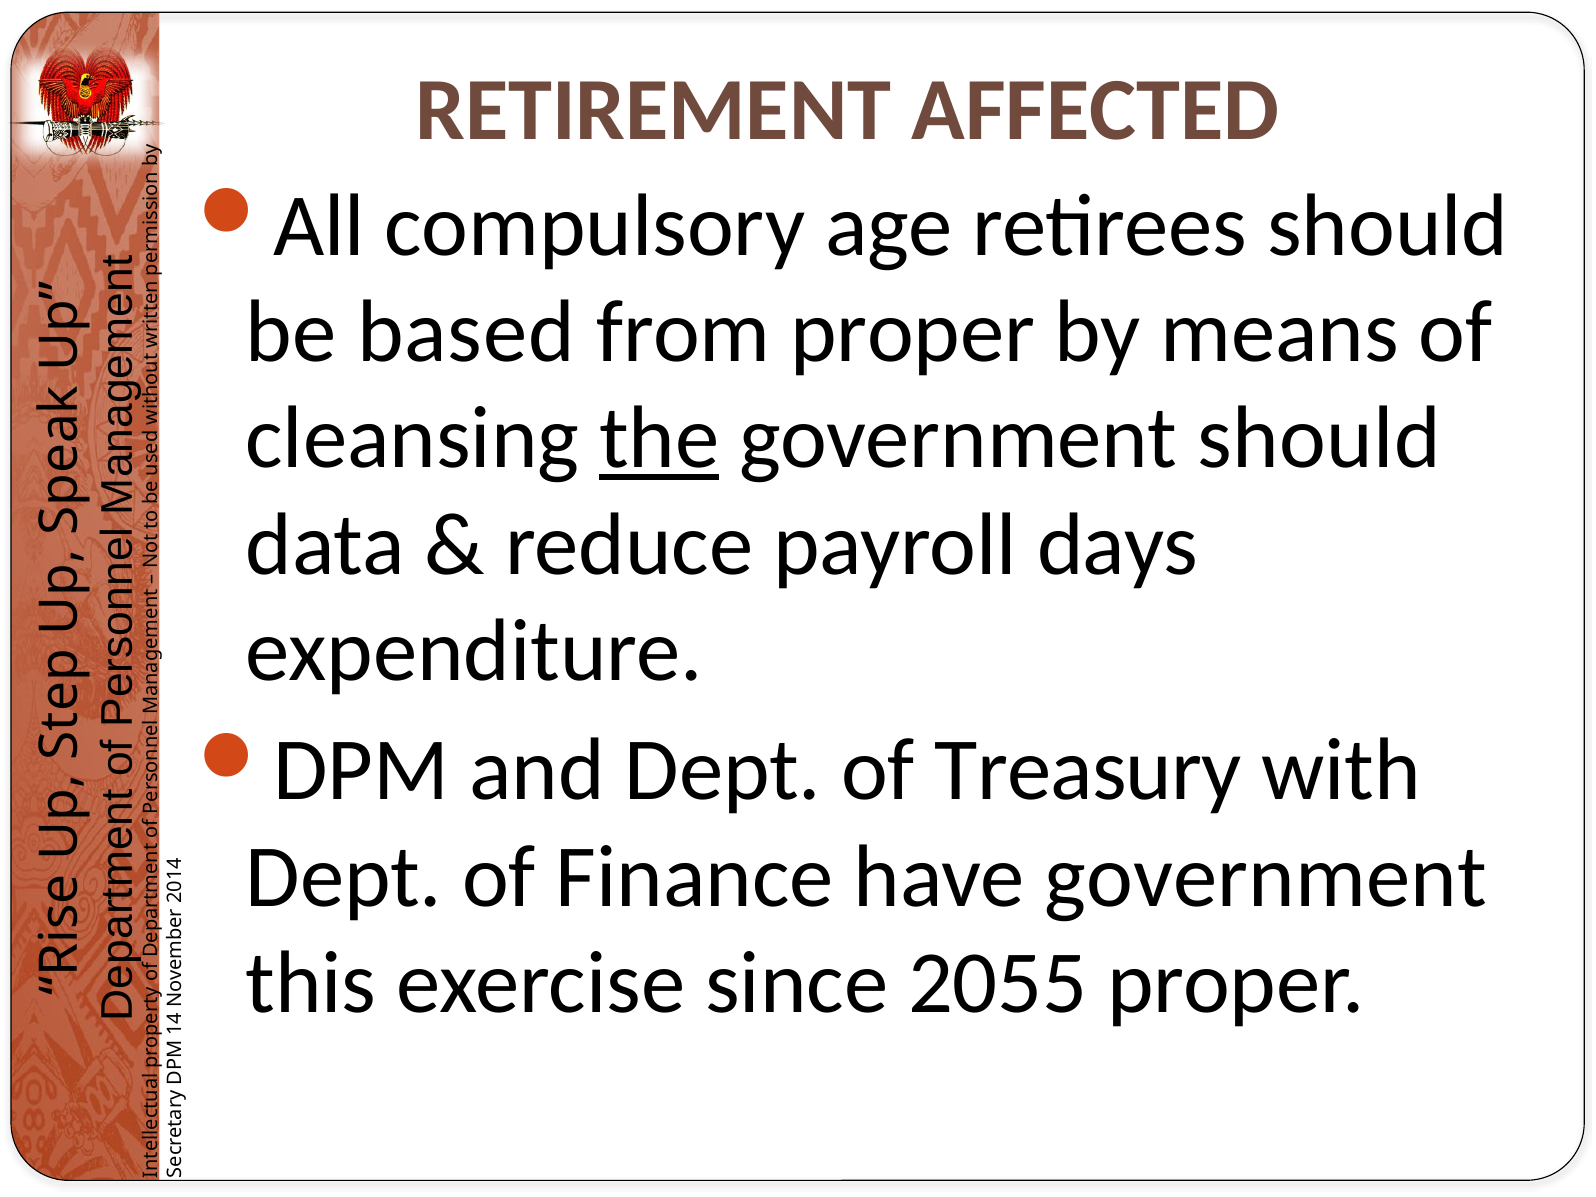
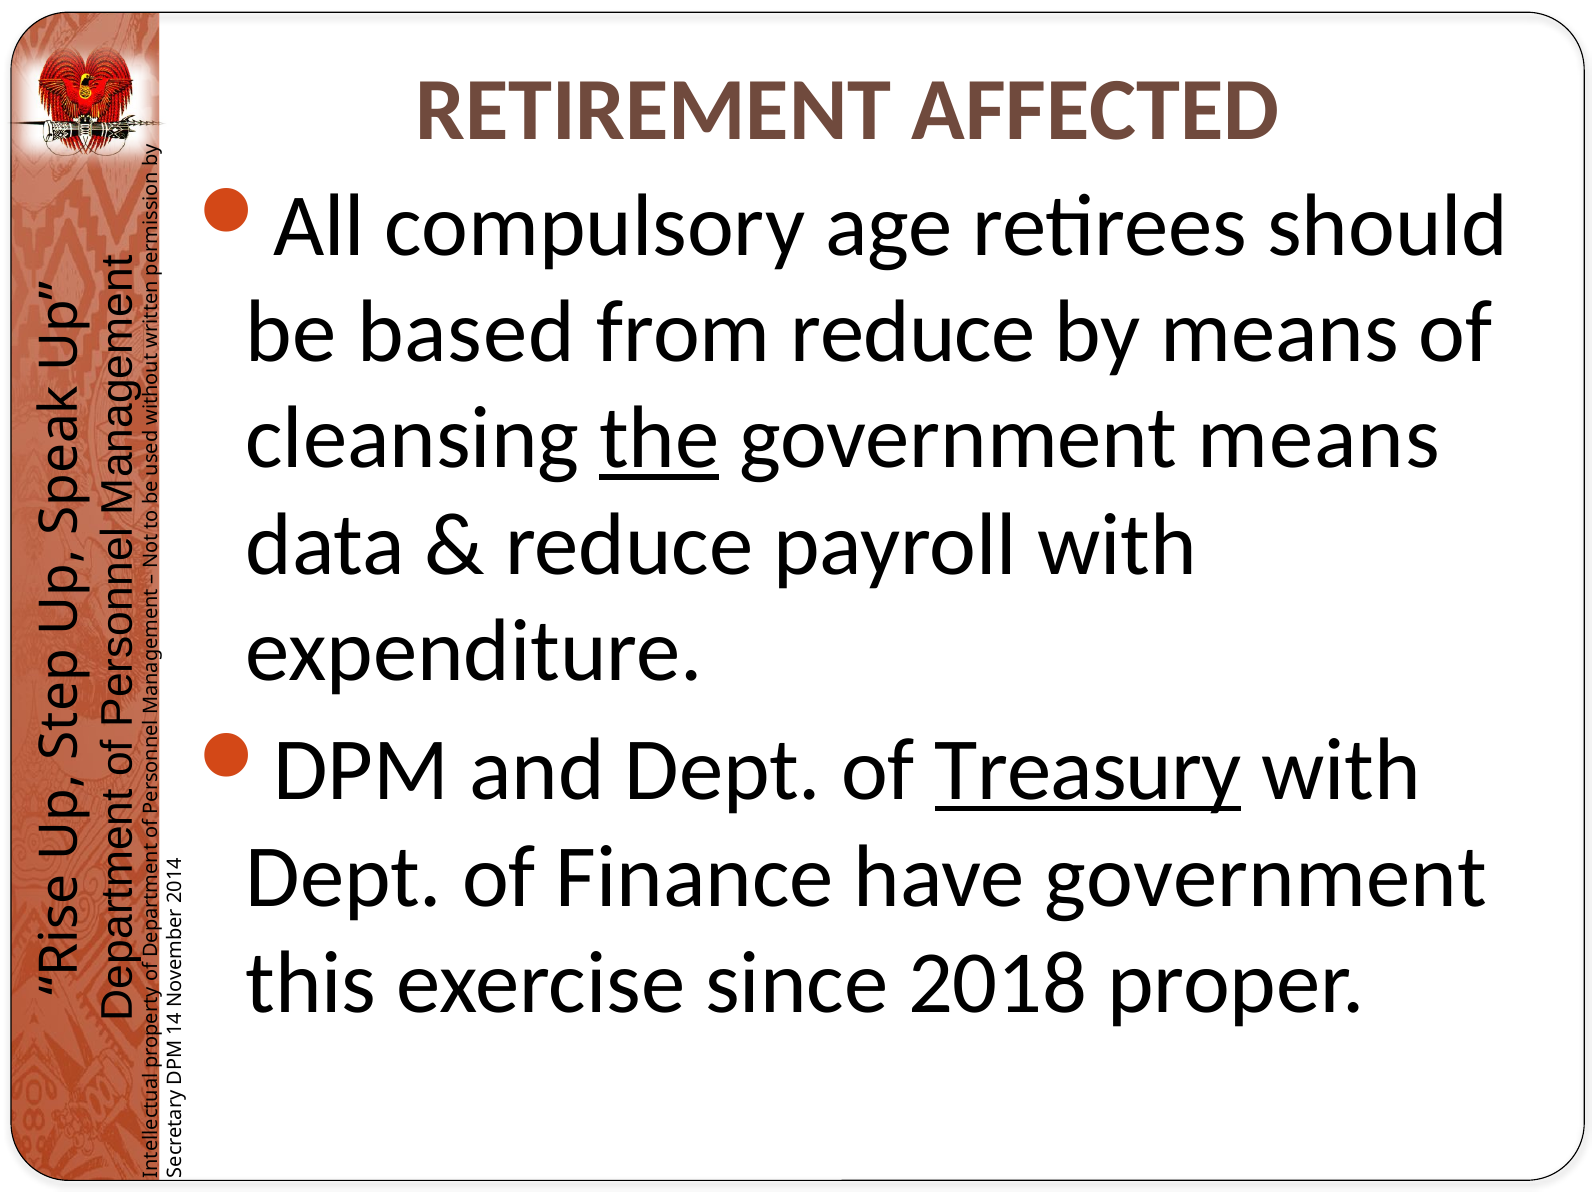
from proper: proper -> reduce (913, 332)
government should: should -> means (1319, 439)
payroll days: days -> with (1117, 545)
Treasury underline: none -> present (1088, 771)
2055: 2055 -> 2018 (998, 983)
